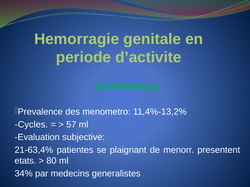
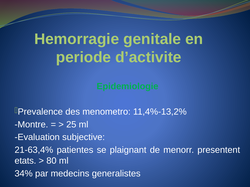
Cycles: Cycles -> Montre (31, 125)
57: 57 -> 25 (71, 125)
